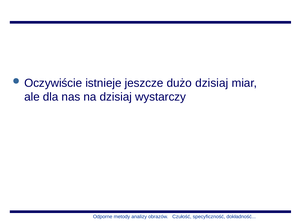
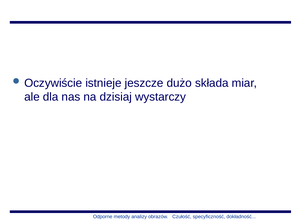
dużo dzisiaj: dzisiaj -> składa (212, 83)
